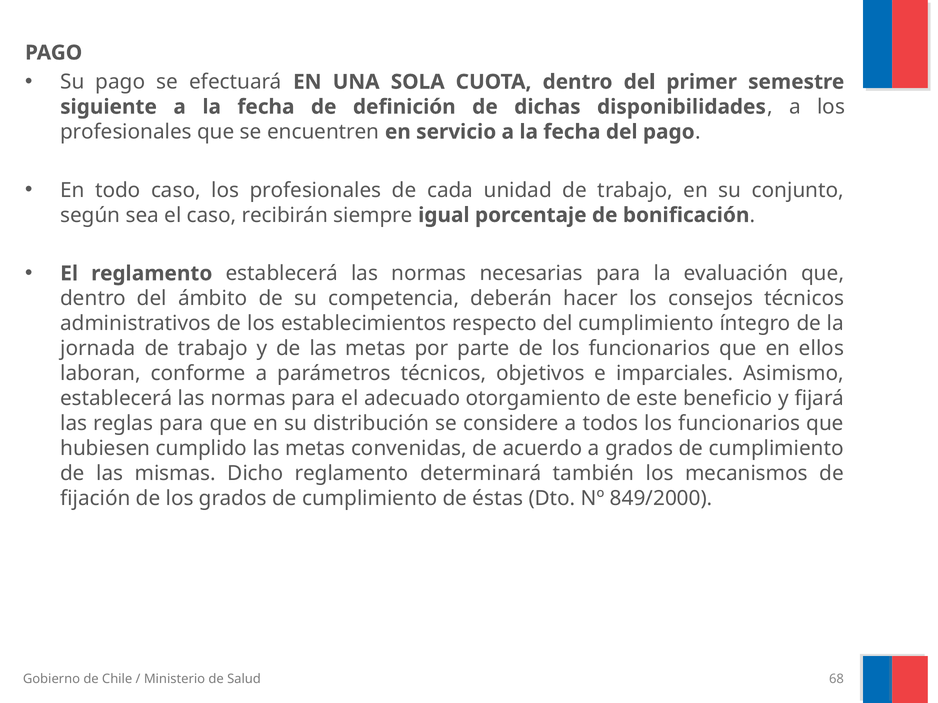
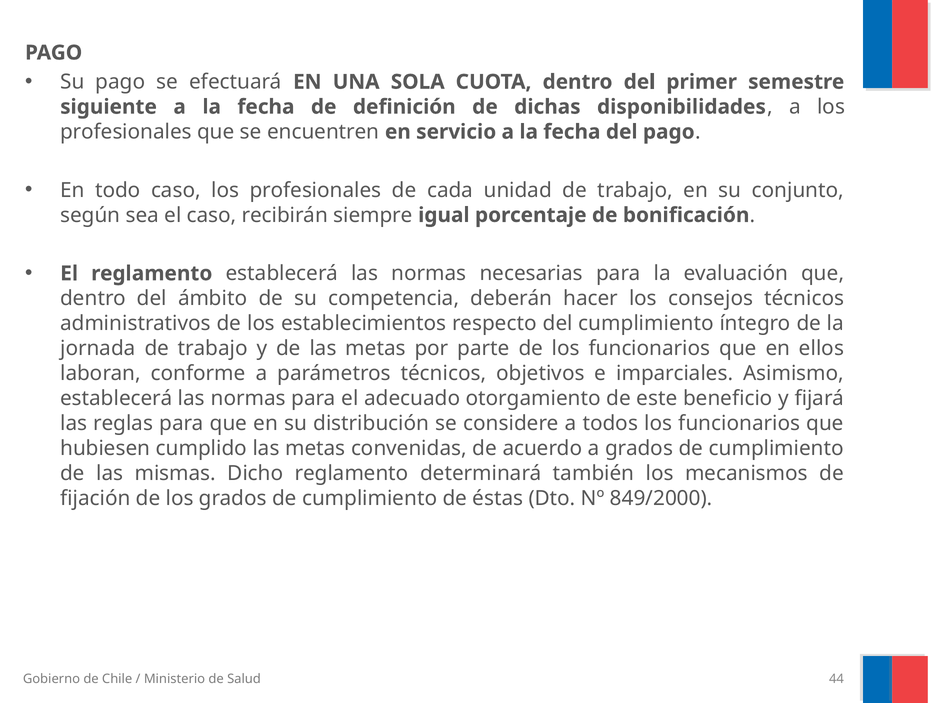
68: 68 -> 44 (837, 679)
